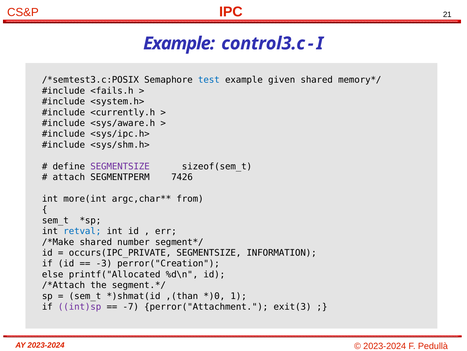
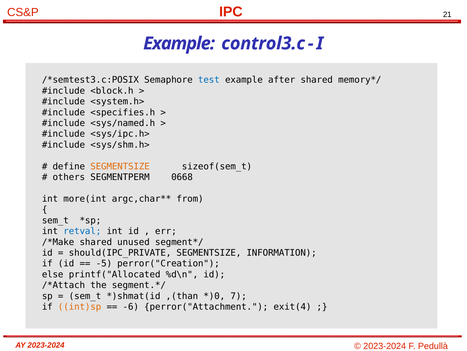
given: given -> after (282, 80)
<fails.h: <fails.h -> <block.h (112, 91)
<currently.h: <currently.h -> <specifies.h (123, 112)
<sys/aware.h: <sys/aware.h -> <sys/named.h (123, 123)
SEGMENTSIZE colour: purple -> orange (120, 166)
attach: attach -> others (69, 177)
7426: 7426 -> 0668 (182, 177)
number: number -> unused (133, 242)
occurs(IPC_PRIVATE: occurs(IPC_PRIVATE -> should(IPC_PRIVATE (120, 253)
-3: -3 -> -5 (104, 263)
1: 1 -> 7 (239, 296)
int)sp colour: purple -> orange (80, 307)
-7: -7 -> -6 (131, 307)
exit(3: exit(3 -> exit(4 (292, 307)
